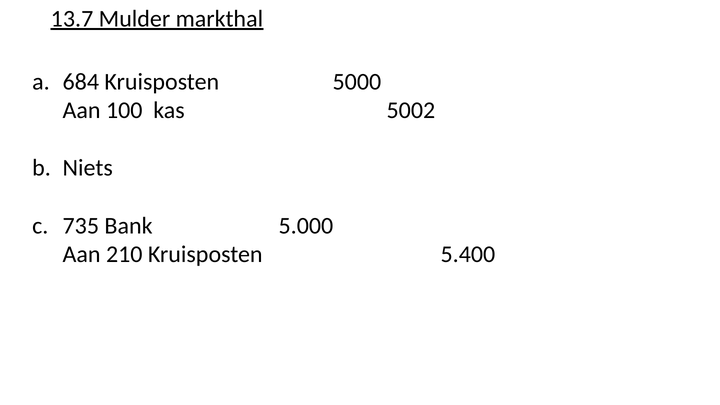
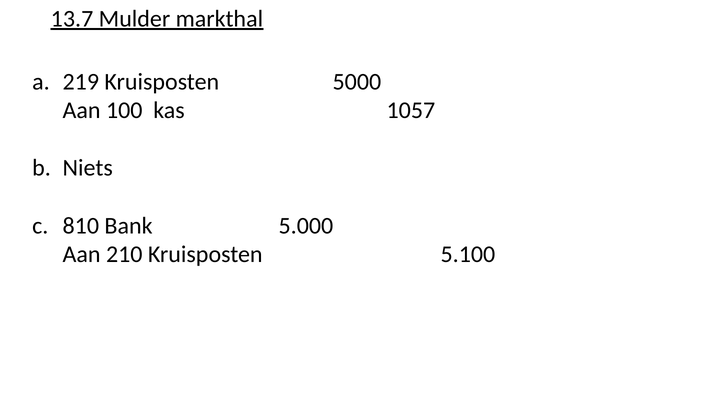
684: 684 -> 219 (81, 82)
5002: 5002 -> 1057 (411, 110)
735: 735 -> 810 (81, 226)
5.400: 5.400 -> 5.100 (468, 254)
